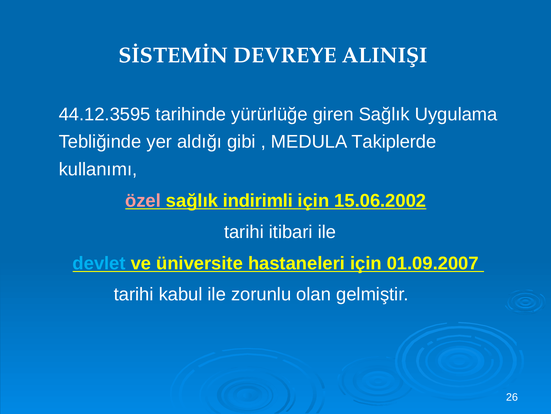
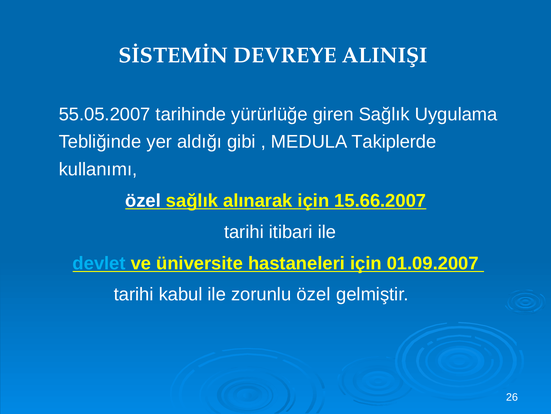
44.12.3595: 44.12.3595 -> 55.05.2007 (105, 114)
özel colour: pink -> white (143, 200)
indirimli: indirimli -> alınarak (258, 200)
15.06.2002: 15.06.2002 -> 15.66.2007 (380, 200)
zorunlu olan: olan -> özel (314, 294)
